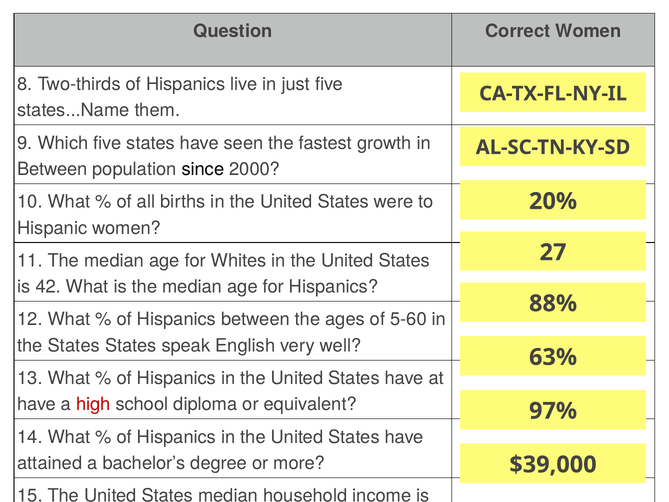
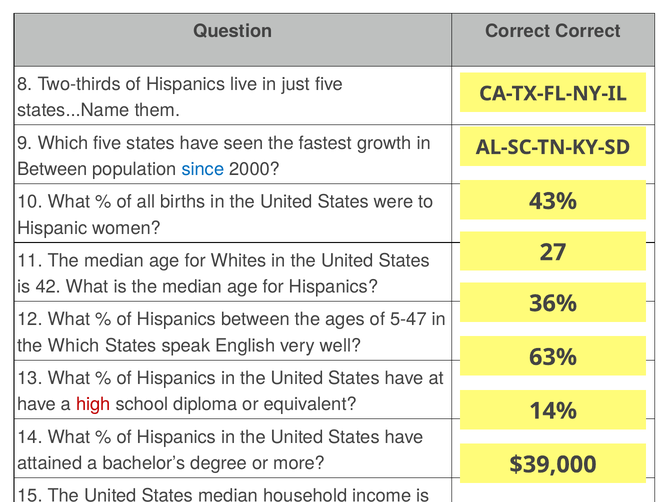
Correct Women: Women -> Correct (588, 31)
since colour: black -> blue (203, 169)
20%: 20% -> 43% (553, 201)
88%: 88% -> 36% (553, 303)
5-60: 5-60 -> 5-47 (409, 319)
the States: States -> Which (74, 345)
97%: 97% -> 14% (553, 411)
